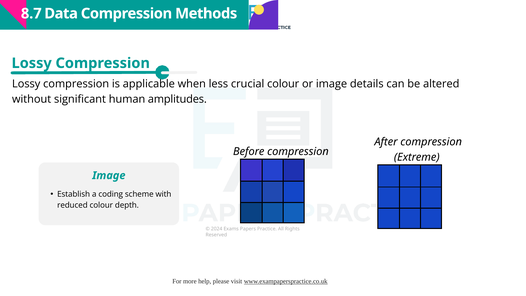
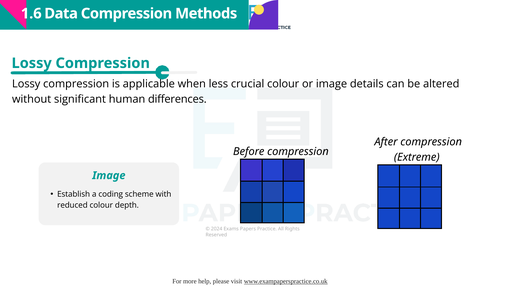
8.7: 8.7 -> 1.6 (31, 14)
amplitudes: amplitudes -> differences (177, 99)
